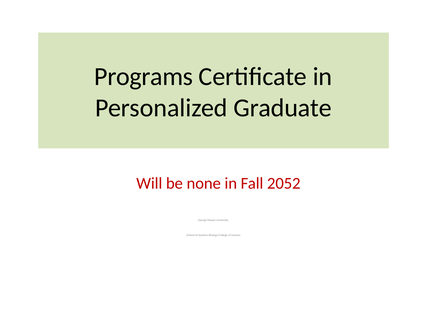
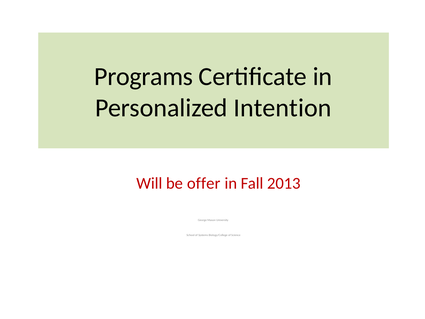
Graduate: Graduate -> Intention (283, 108)
none: none -> offer (204, 183)
2052: 2052 -> 2013 (284, 183)
